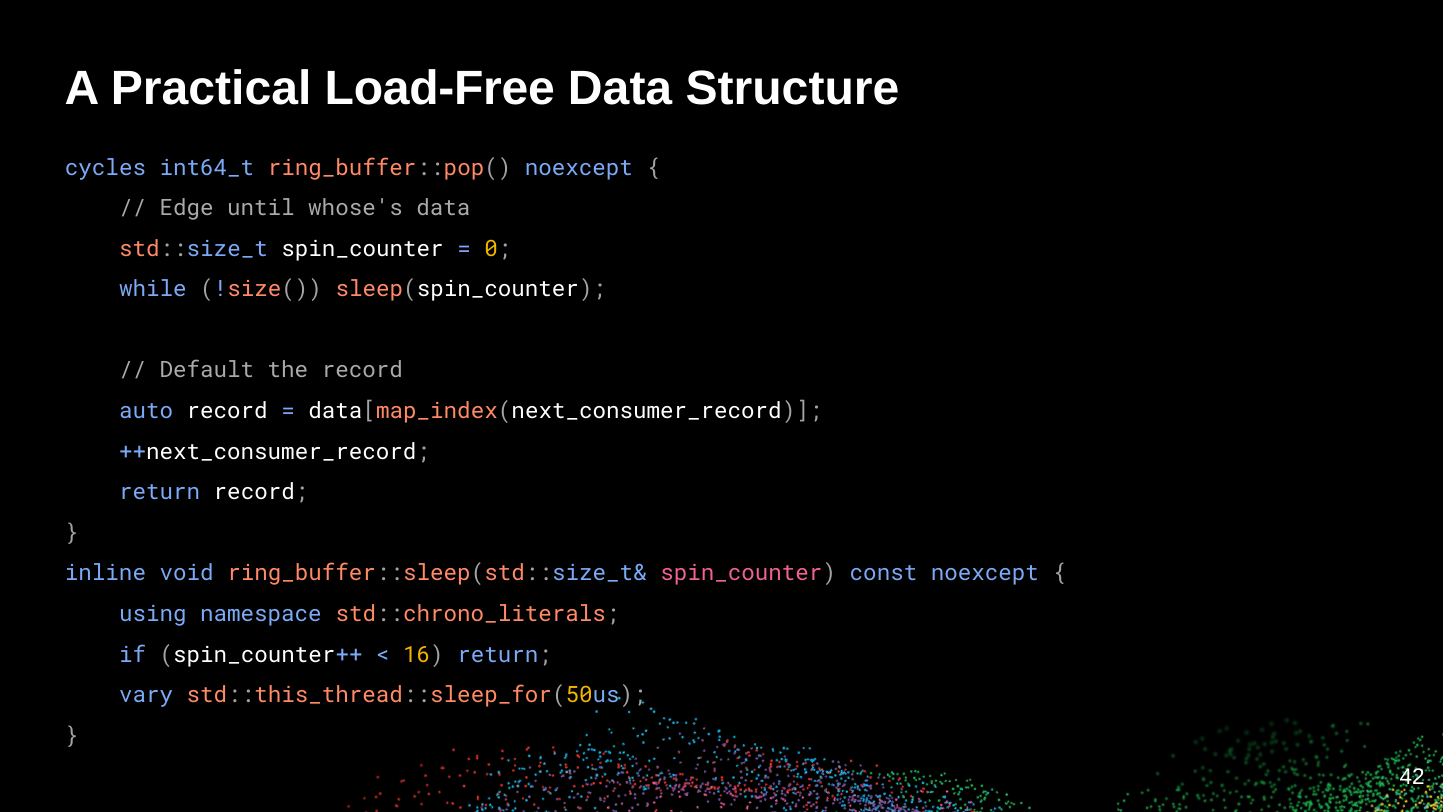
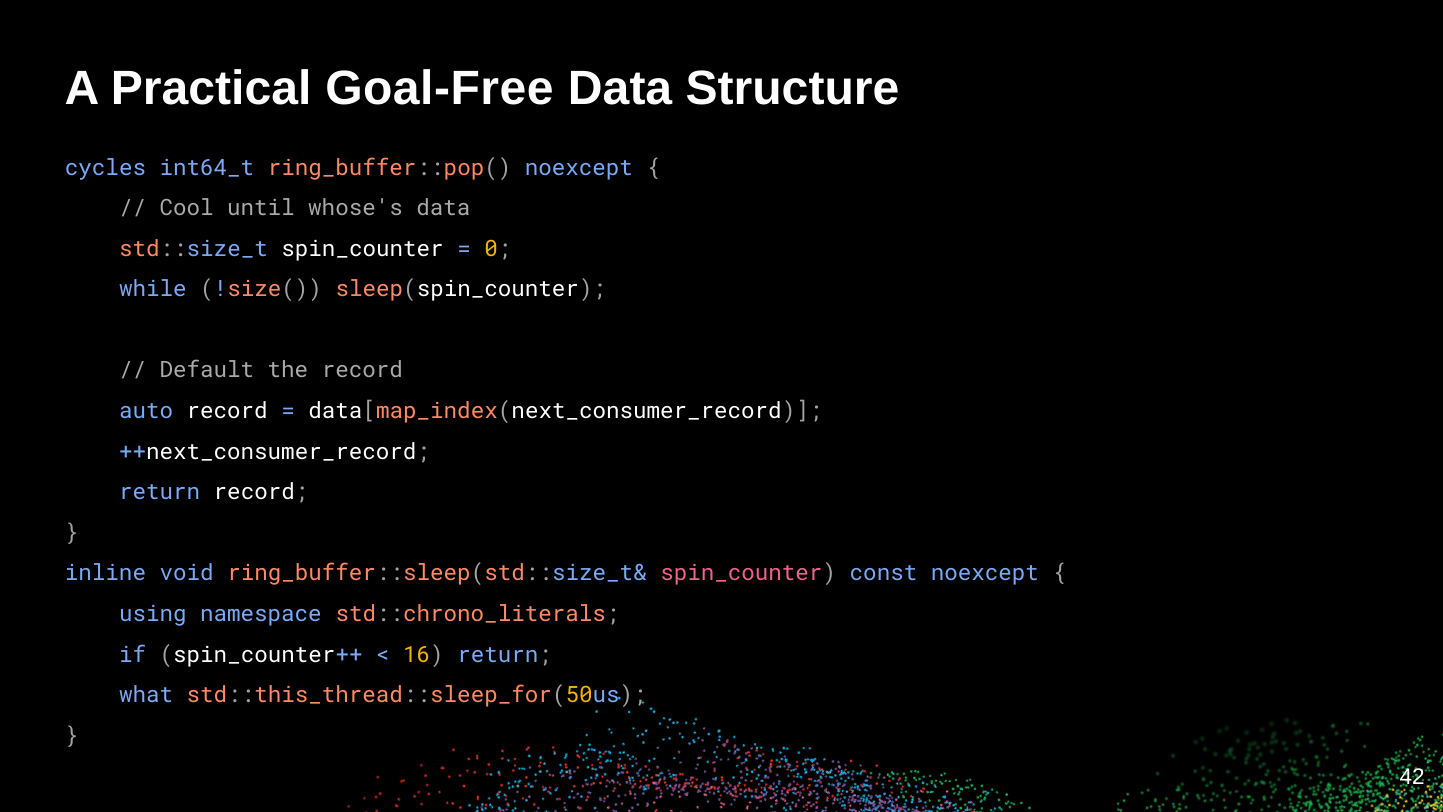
Load-Free: Load-Free -> Goal-Free (439, 89)
Edge: Edge -> Cool (187, 208)
vary: vary -> what (146, 695)
